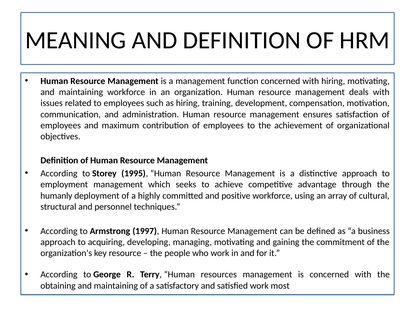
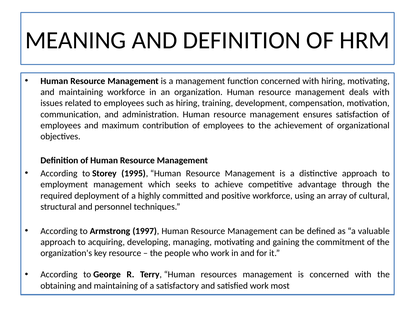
humanly: humanly -> required (56, 195)
business: business -> valuable (374, 230)
